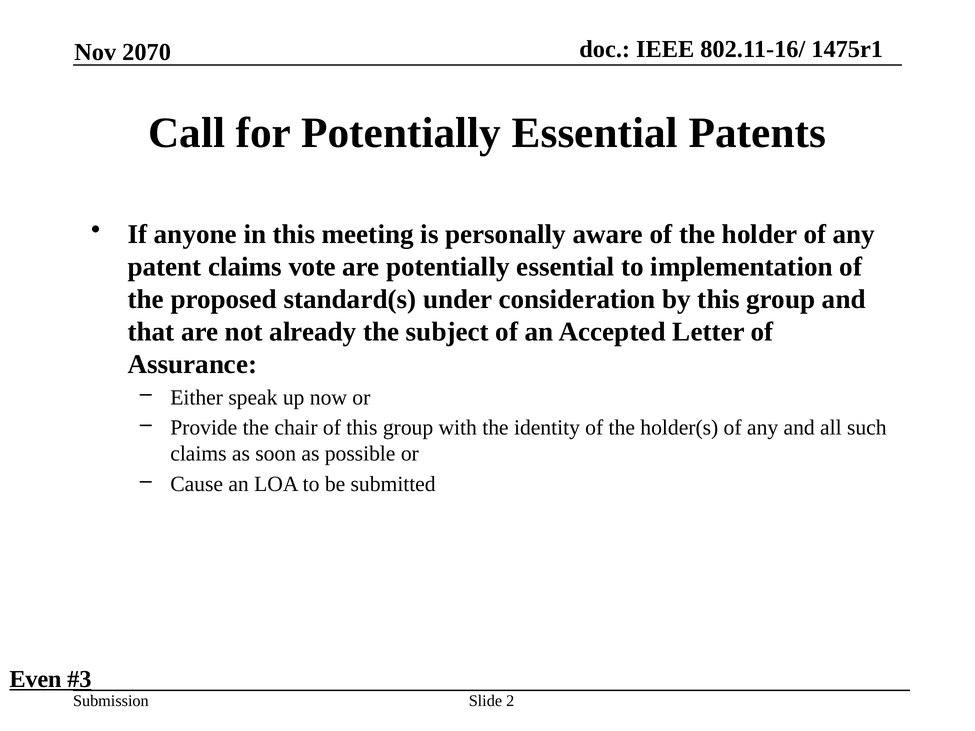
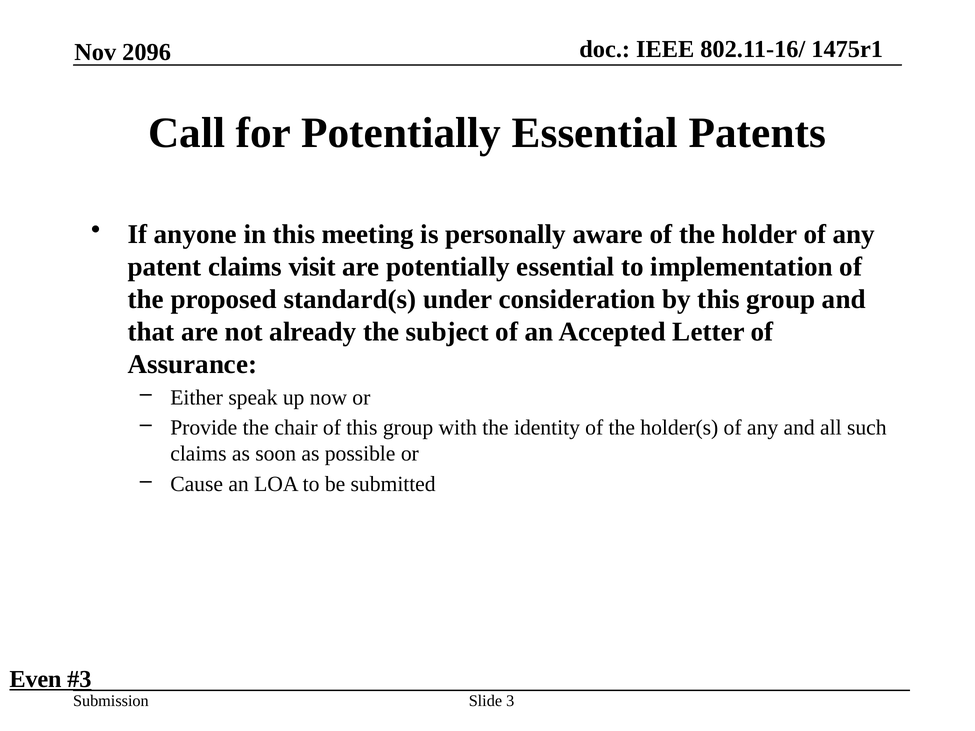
2070: 2070 -> 2096 (147, 52)
vote: vote -> visit (312, 267)
2: 2 -> 3 (510, 701)
